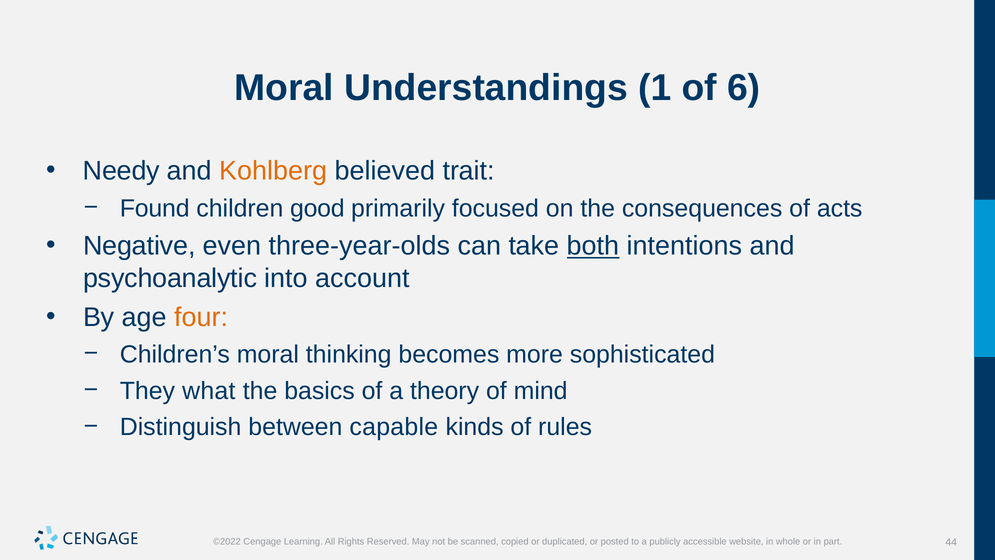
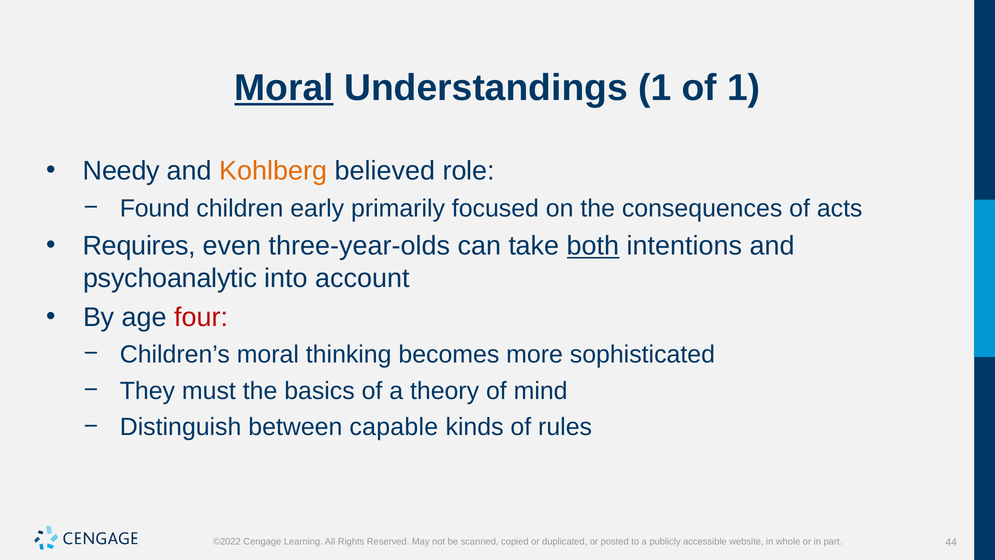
Moral underline: none -> present (284, 88)
of 6: 6 -> 1 (744, 88)
trait: trait -> role (469, 171)
good: good -> early (317, 208)
Negative: Negative -> Requires (139, 246)
four colour: orange -> red (201, 317)
what: what -> must (209, 391)
